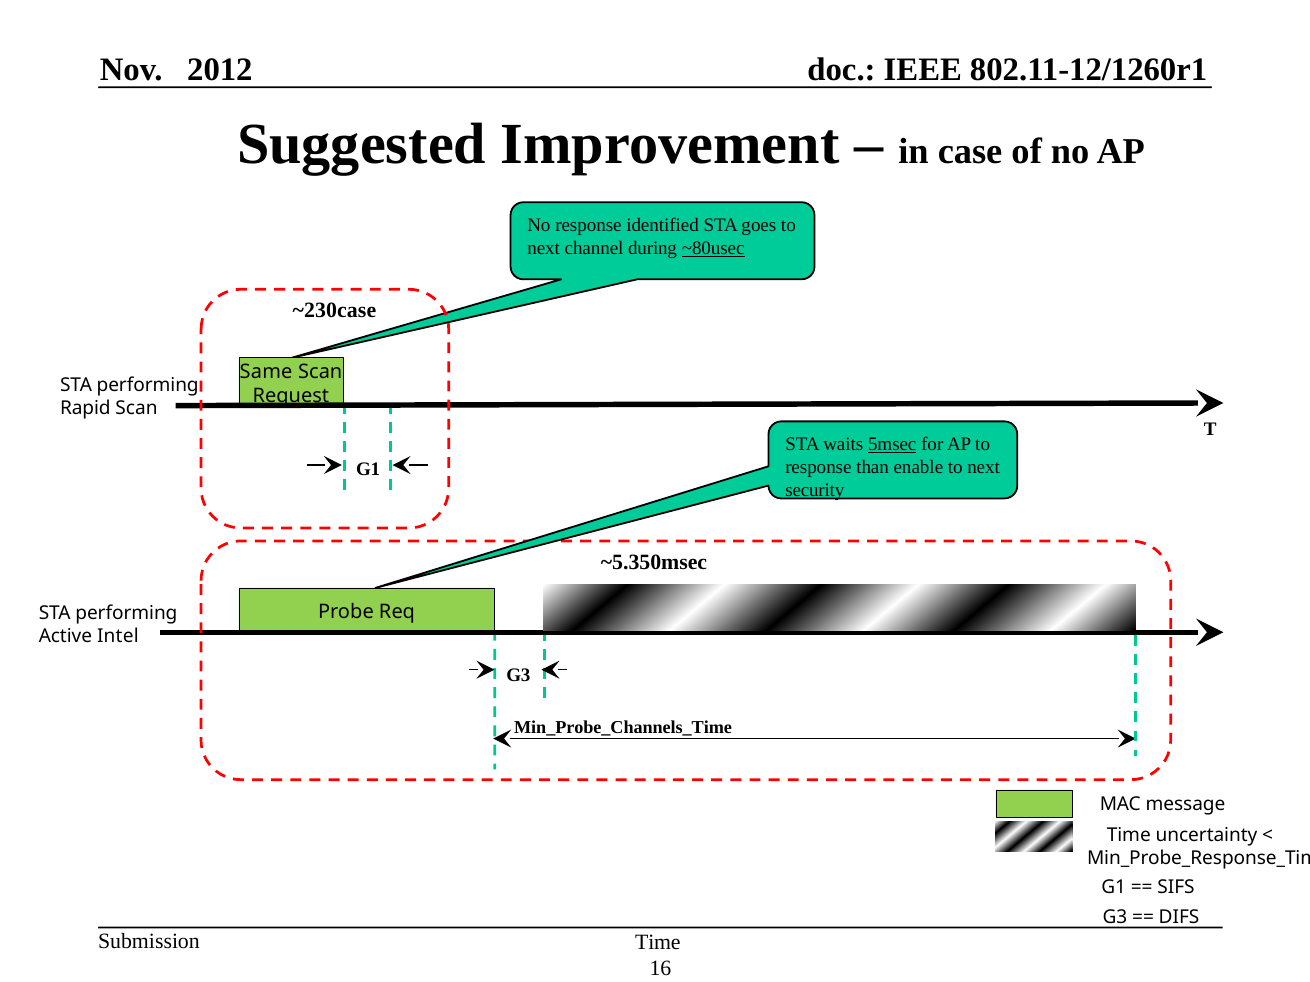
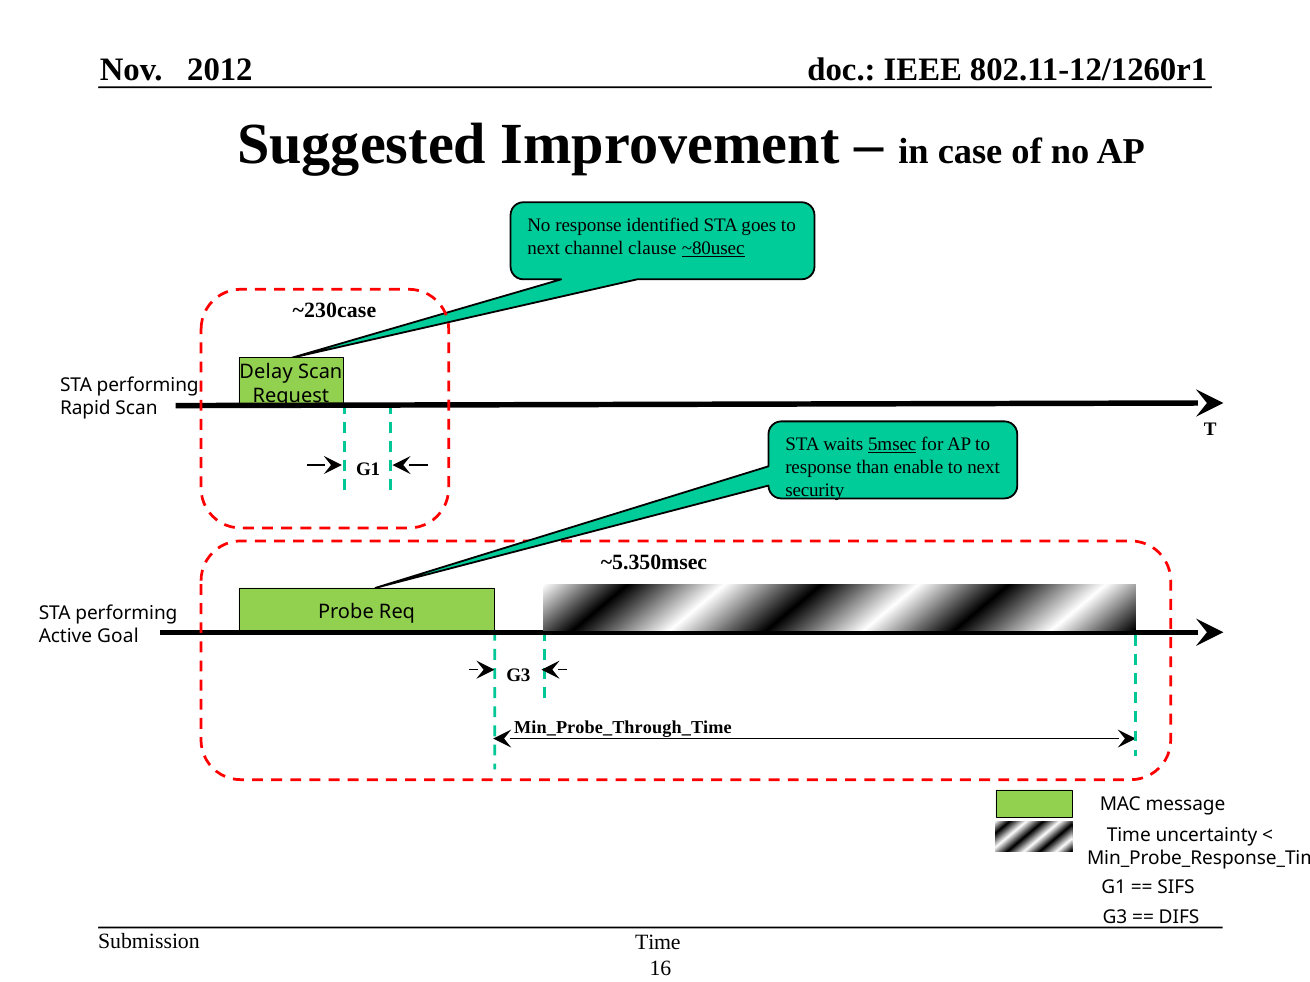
during: during -> clause (652, 248)
Same: Same -> Delay (266, 372)
Intel: Intel -> Goal (118, 636)
Min_Probe_Channels_Time: Min_Probe_Channels_Time -> Min_Probe_Through_Time (623, 728)
